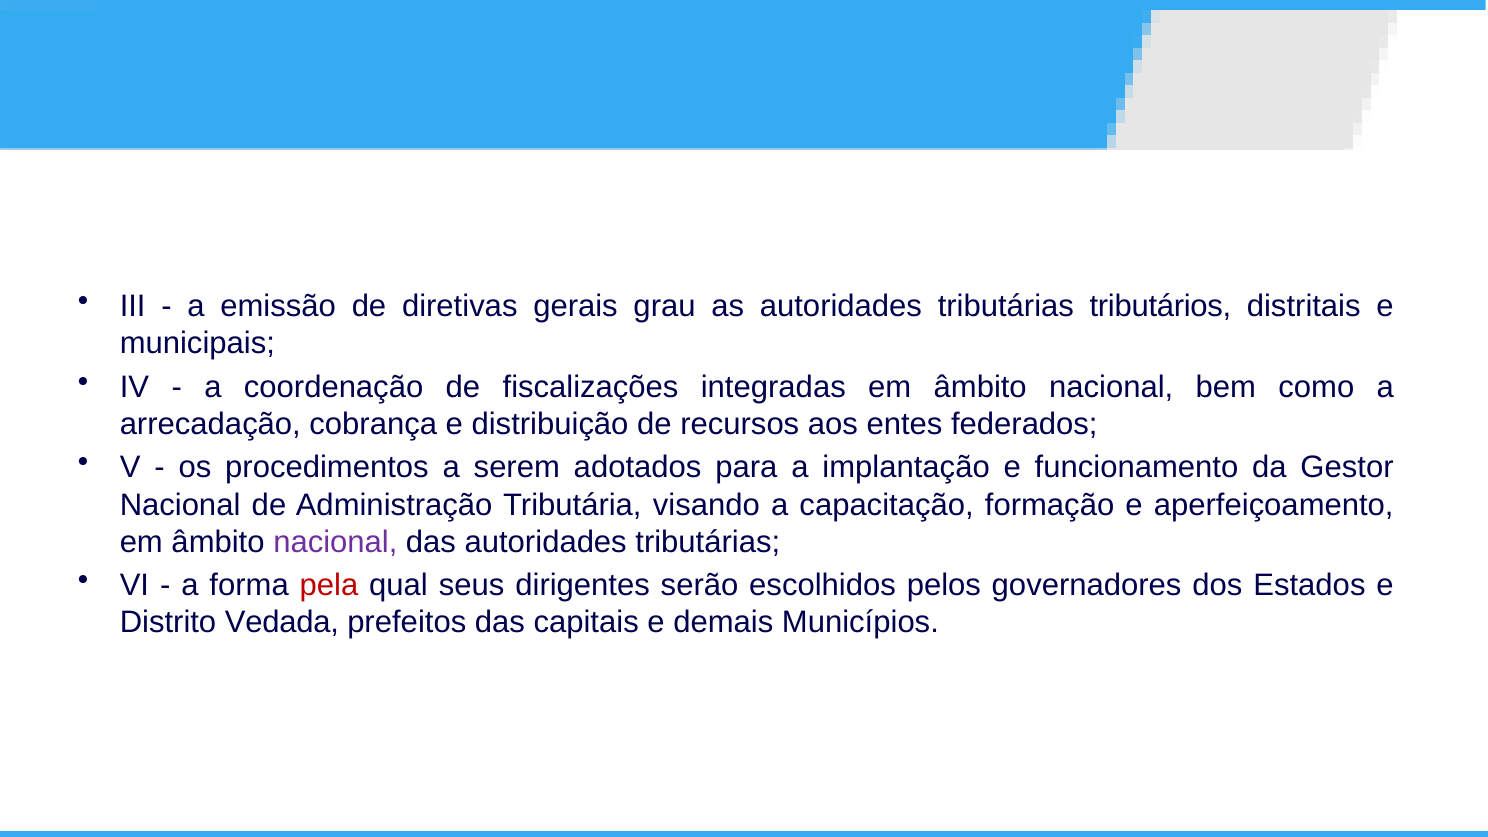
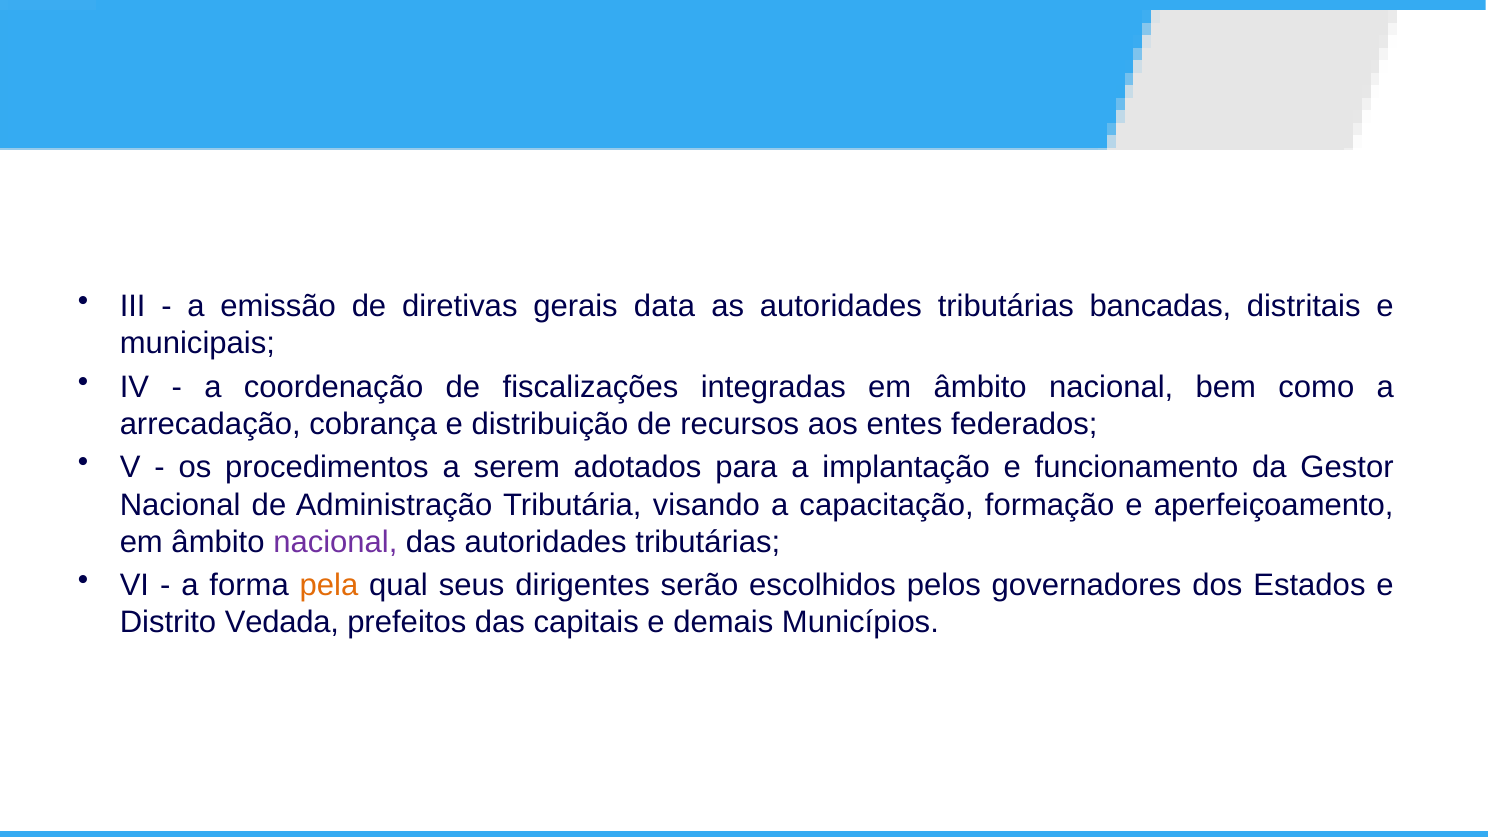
grau: grau -> data (664, 306)
tributários: tributários -> bancadas (1160, 306)
pela colour: red -> orange (329, 585)
